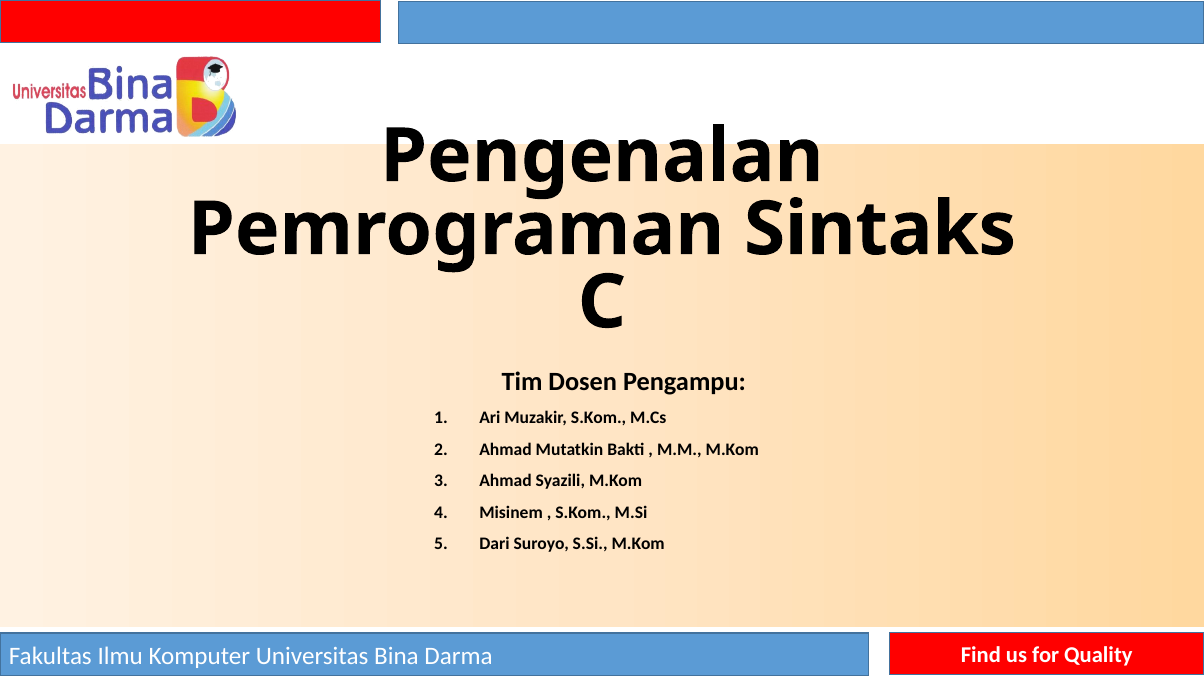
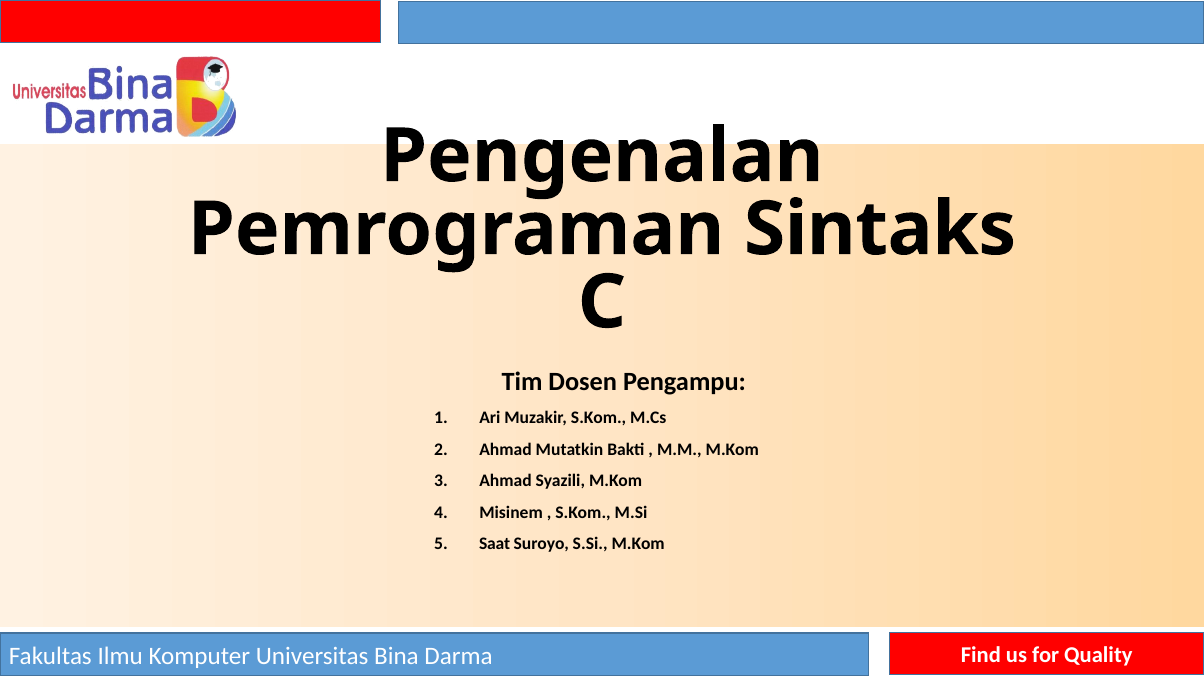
Dari: Dari -> Saat (495, 544)
